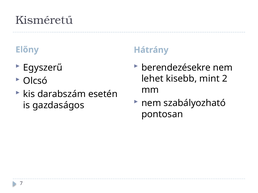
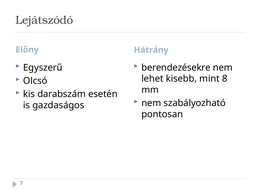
Kisméretű: Kisméretű -> Lejátszódó (44, 20)
2: 2 -> 8 (225, 79)
